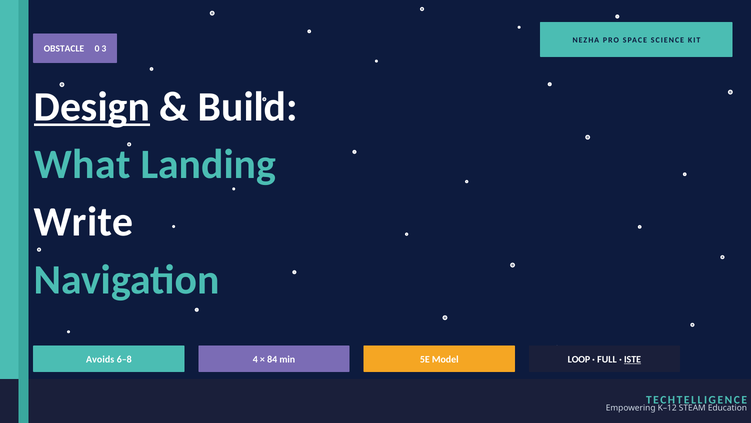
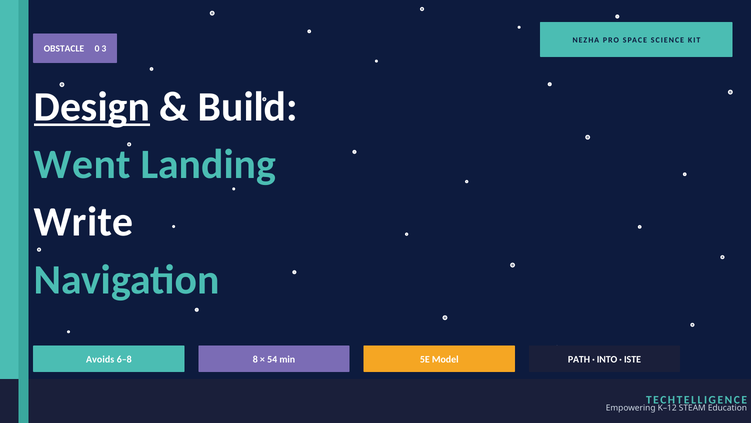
What: What -> Went (82, 164)
4: 4 -> 8 (255, 359)
84: 84 -> 54 (272, 359)
LOOP: LOOP -> PATH (579, 359)
FULL: FULL -> INTO (607, 359)
ISTE underline: present -> none (632, 359)
